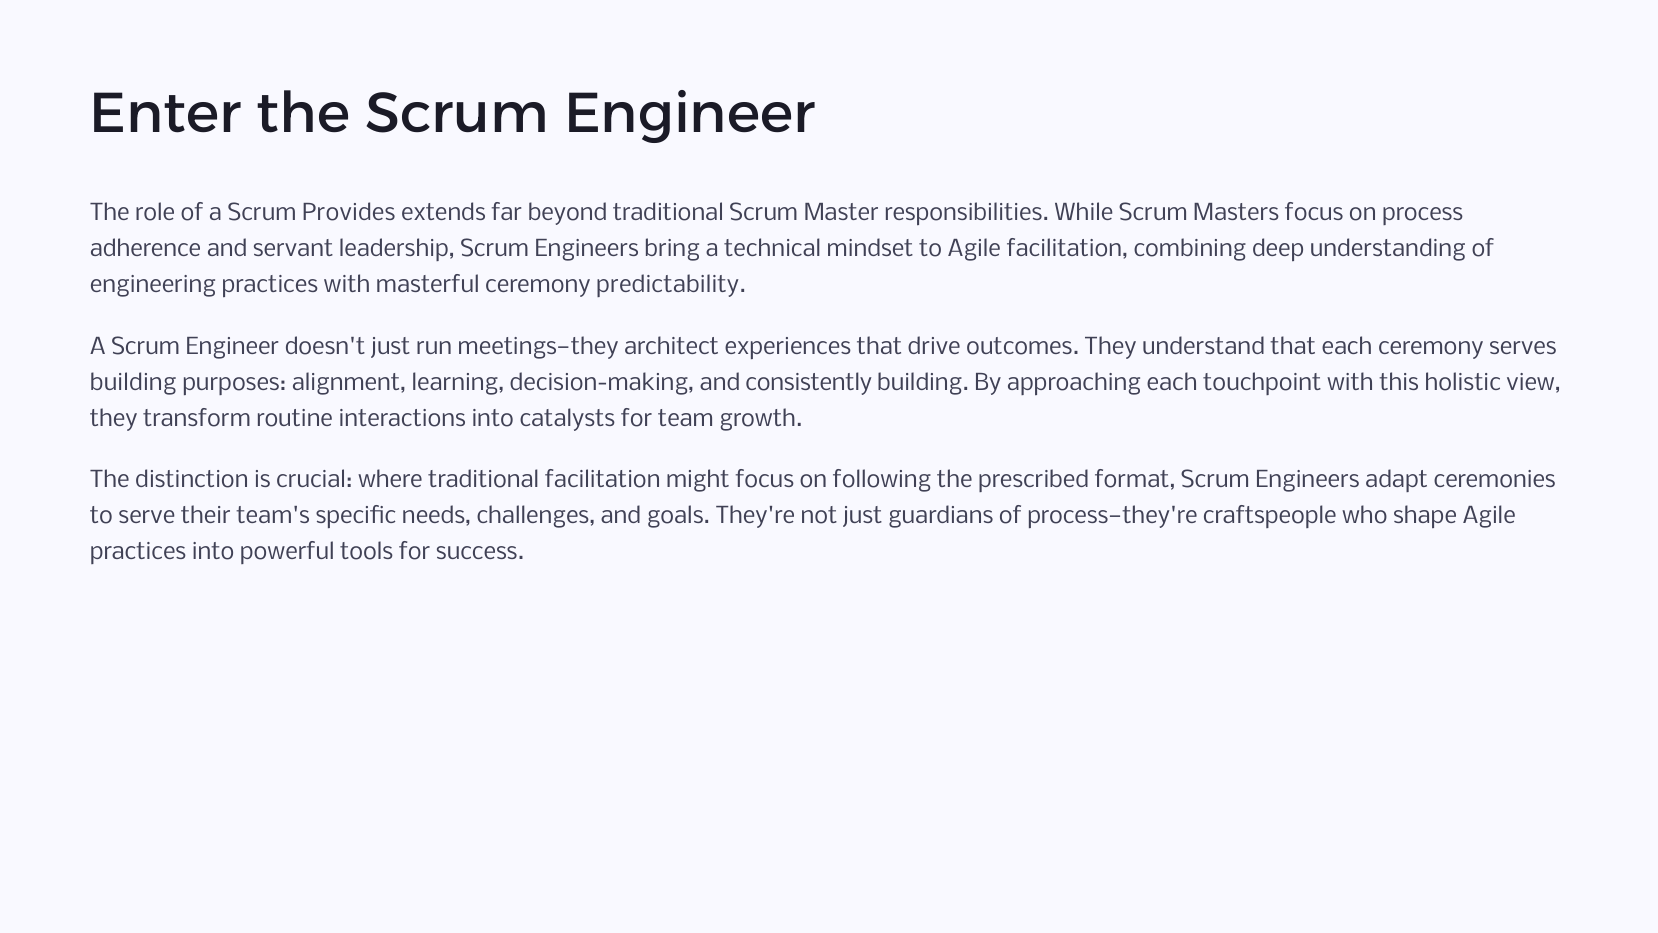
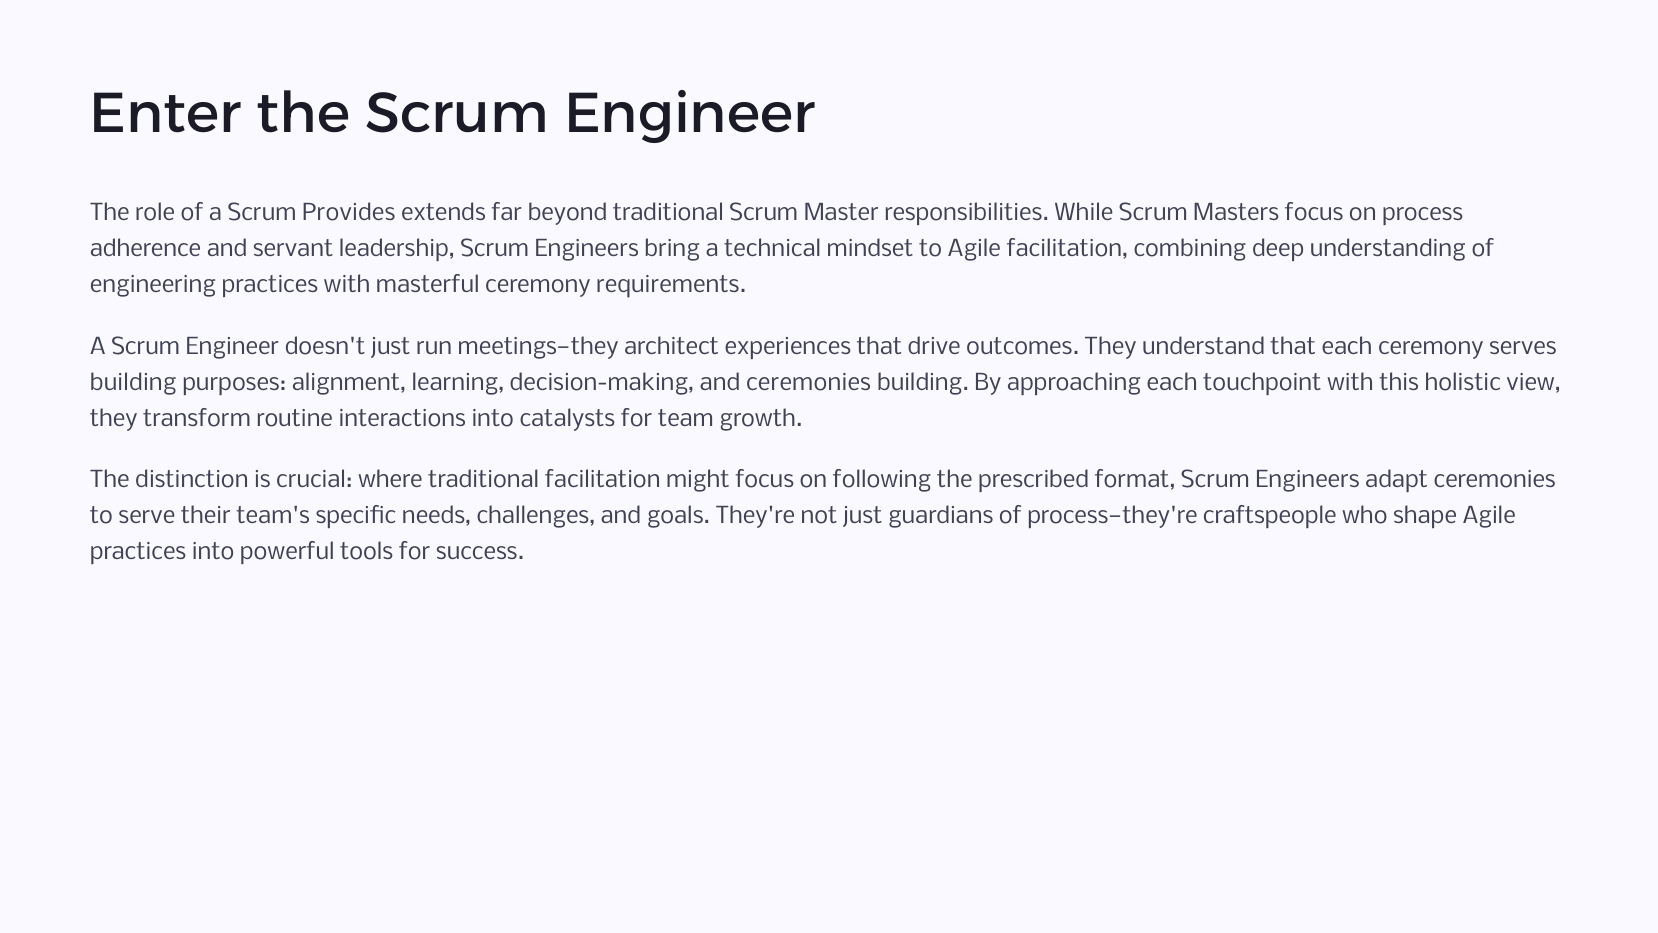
predictability: predictability -> requirements (671, 285)
and consistently: consistently -> ceremonies (809, 383)
